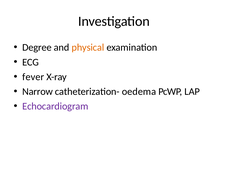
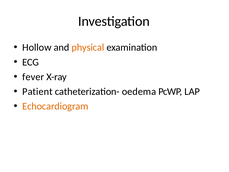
Degree: Degree -> Hollow (37, 47)
Narrow: Narrow -> Patient (37, 91)
Echocardiogram colour: purple -> orange (55, 106)
